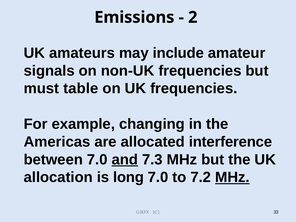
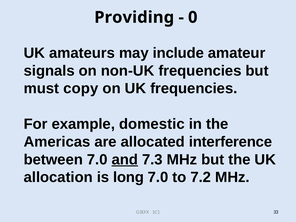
Emissions: Emissions -> Providing (134, 17)
2: 2 -> 0 (193, 17)
table: table -> copy (81, 89)
changing: changing -> domestic (152, 124)
MHz underline: present -> none (232, 177)
